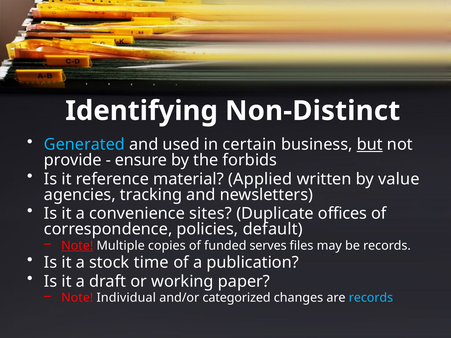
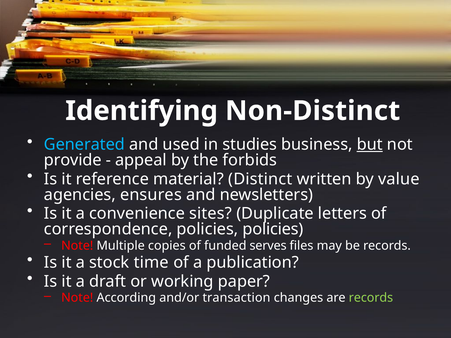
certain: certain -> studies (250, 145)
ensure: ensure -> appeal (141, 160)
Applied: Applied -> Distinct (260, 179)
tracking: tracking -> ensures (151, 195)
offices: offices -> letters (342, 214)
policies default: default -> policies (273, 229)
Note underline: present -> none (77, 246)
Individual: Individual -> According (126, 298)
categorized: categorized -> transaction (236, 298)
records colour: light blue -> light green (371, 298)
